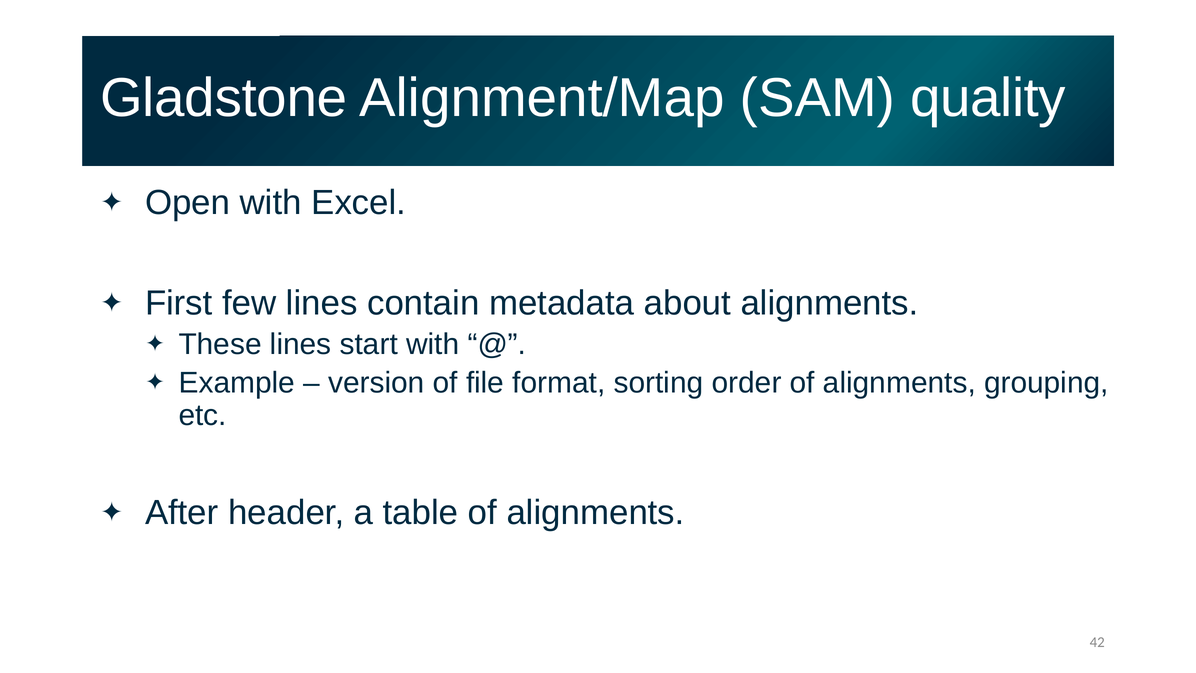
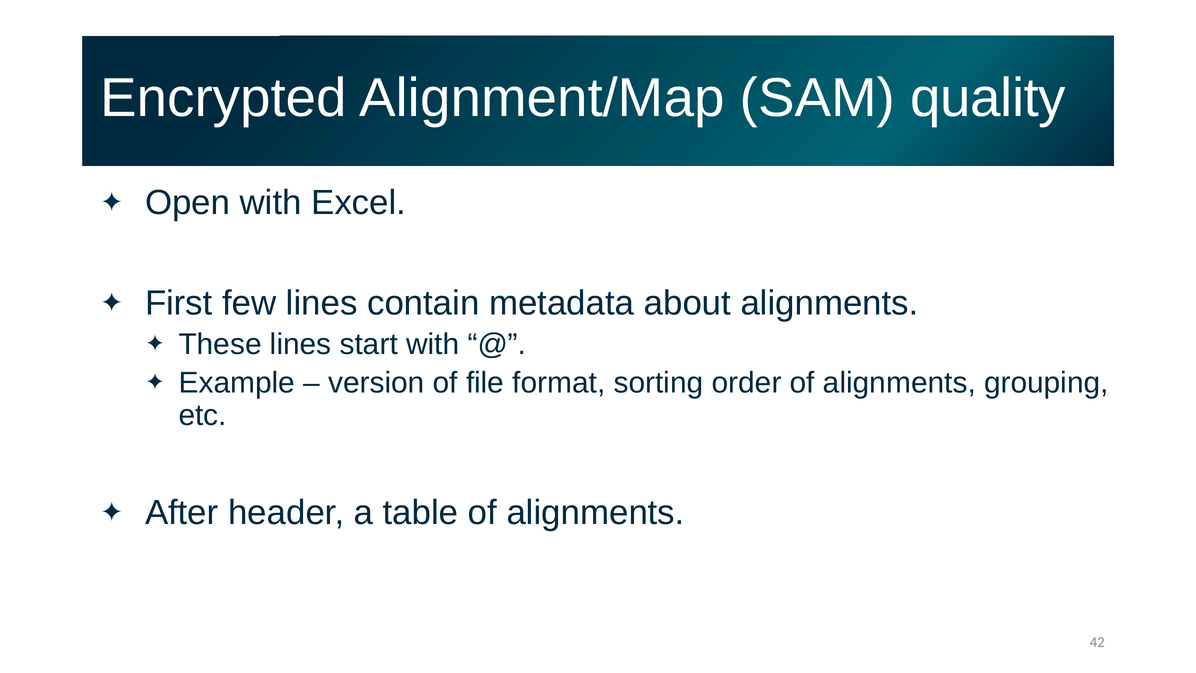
Gladstone: Gladstone -> Encrypted (224, 98)
